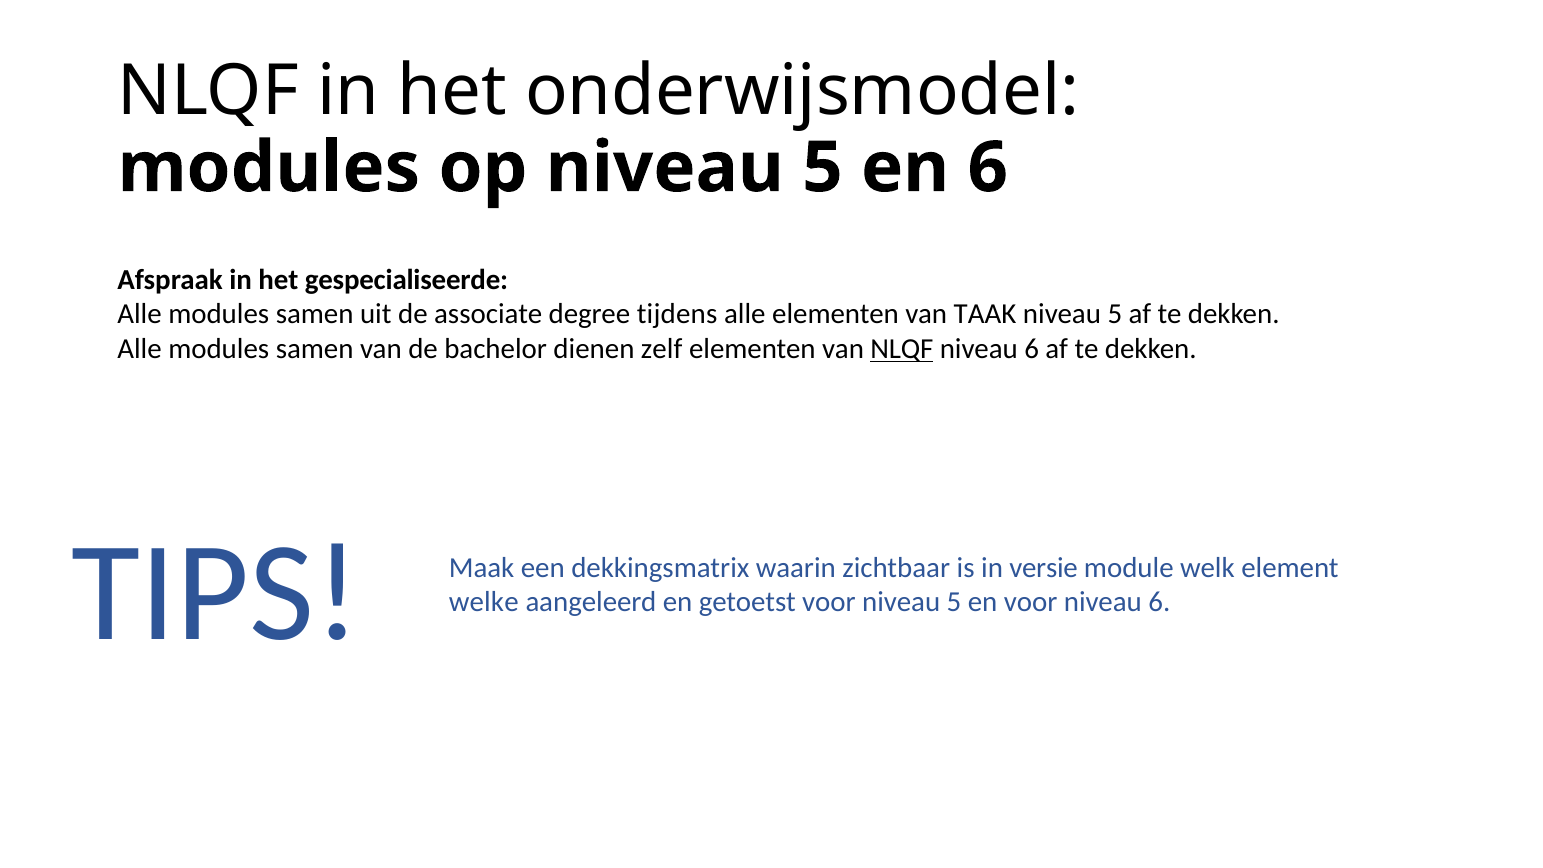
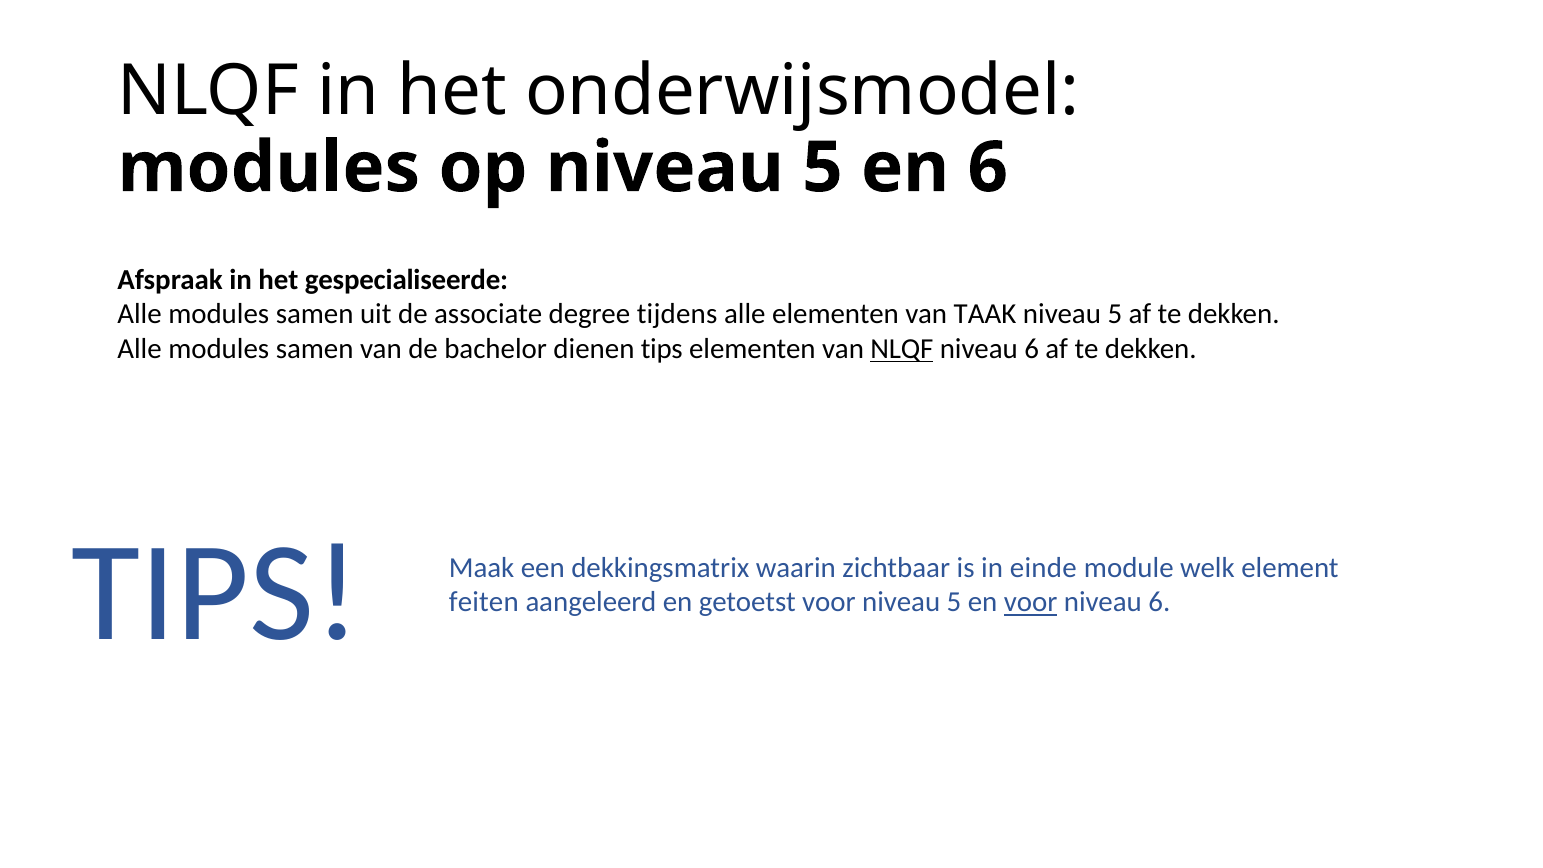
dienen zelf: zelf -> tips (662, 349)
versie: versie -> einde (1043, 568)
welke: welke -> feiten (484, 602)
voor underline: none -> present (1031, 602)
